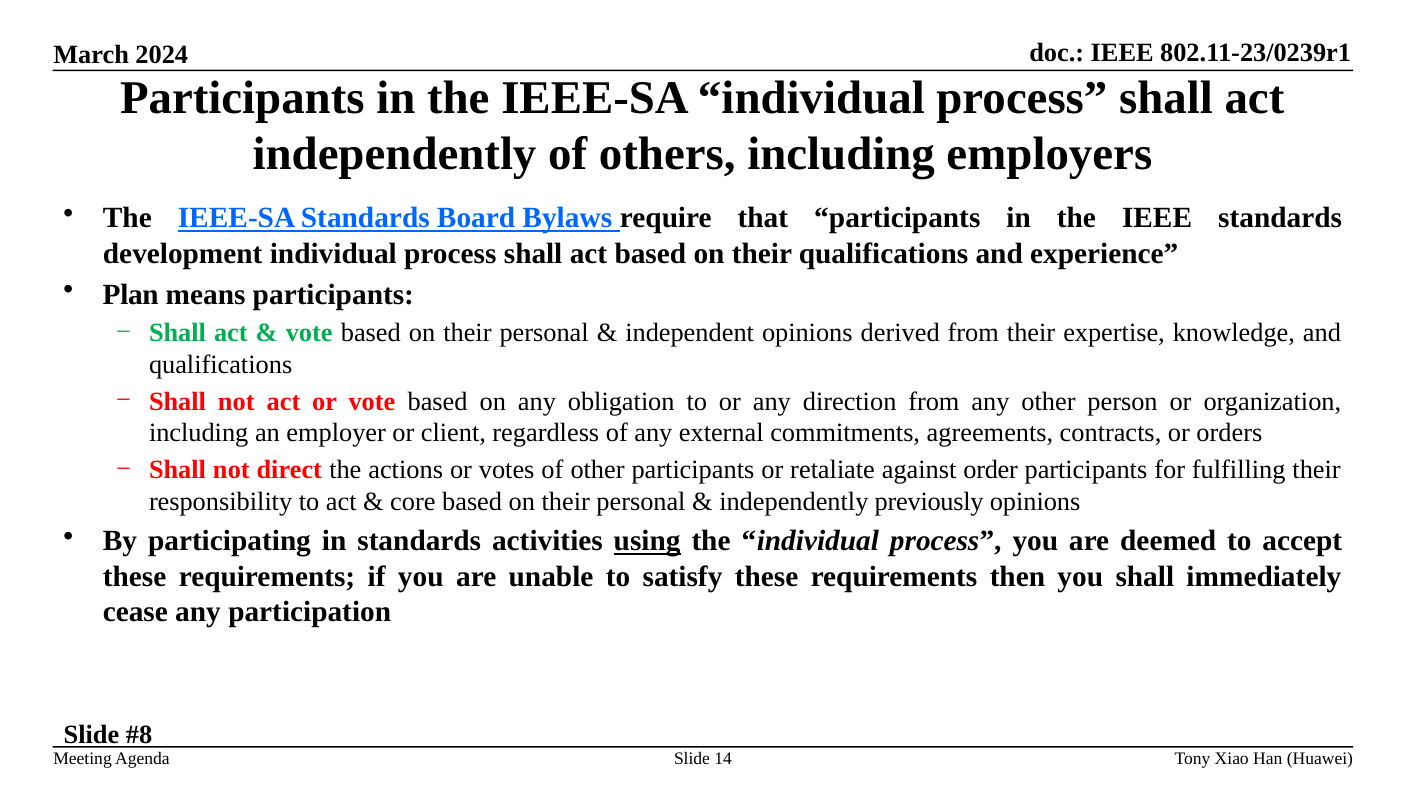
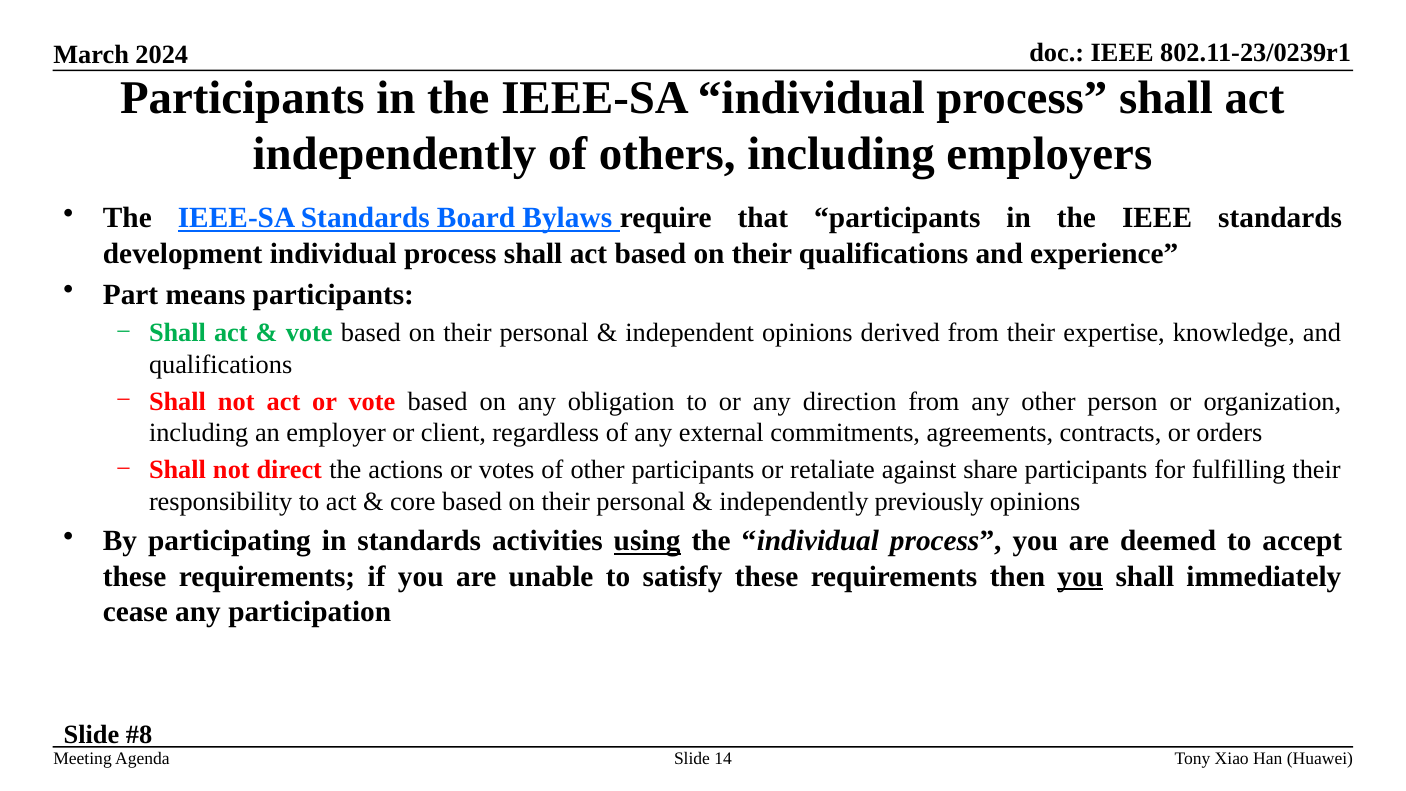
Plan: Plan -> Part (131, 294)
order: order -> share (991, 470)
you underline: none -> present (1080, 576)
